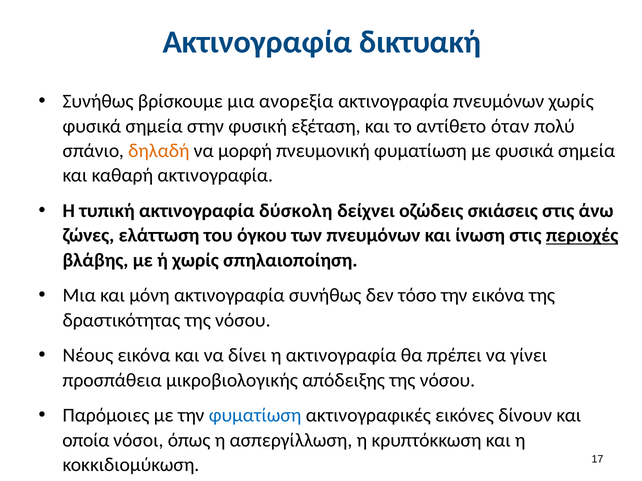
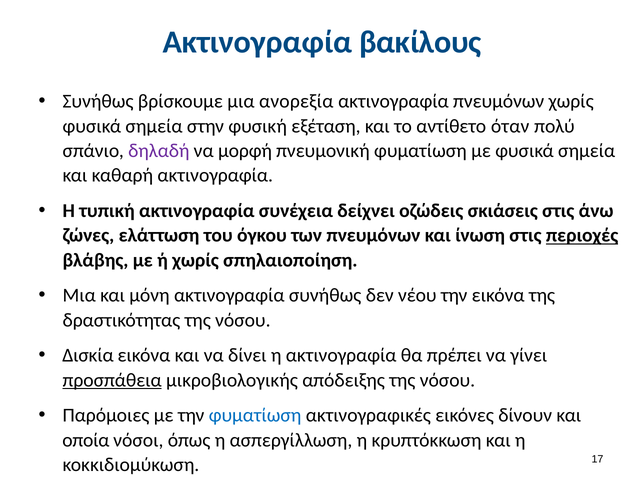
δικτυακή: δικτυακή -> βακίλους (420, 42)
δηλαδή colour: orange -> purple (159, 151)
δύσκολη: δύσκολη -> συνέχεια (296, 211)
τόσο: τόσο -> νέου (417, 296)
Νέους: Νέους -> Δισκία (88, 356)
προσπάθεια underline: none -> present (112, 381)
